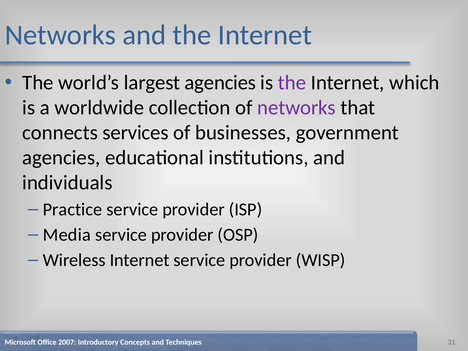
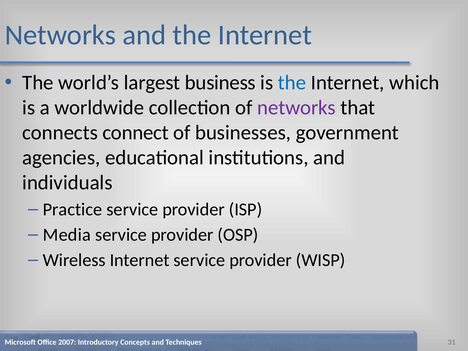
largest agencies: agencies -> business (220, 83)
the colour: purple -> blue (292, 83)
services: services -> connect (136, 133)
